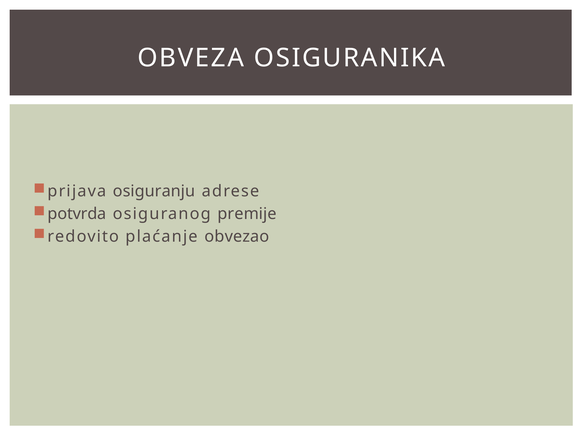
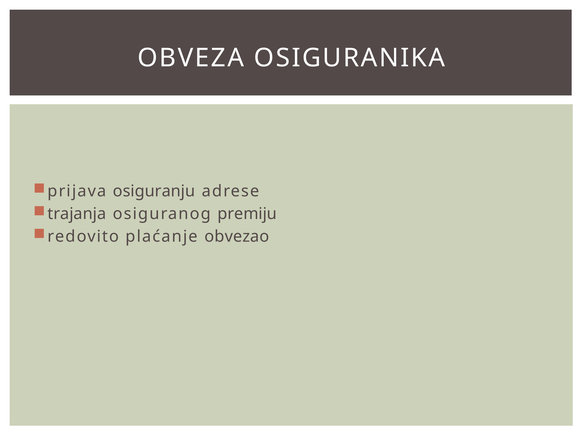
potvrda: potvrda -> trajanja (77, 214)
premije: premije -> premiju (247, 214)
